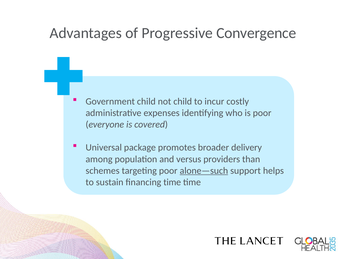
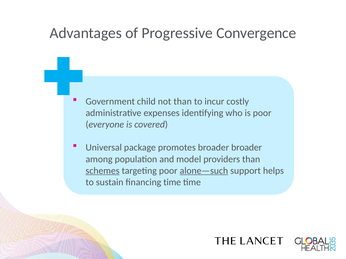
not child: child -> than (183, 102)
broader delivery: delivery -> broader (247, 148)
versus: versus -> model (189, 159)
schemes underline: none -> present (103, 171)
